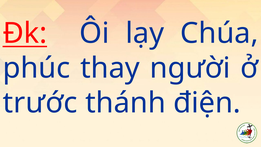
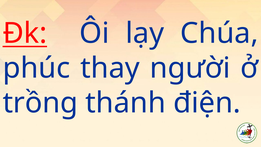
trước: trước -> trồng (40, 103)
